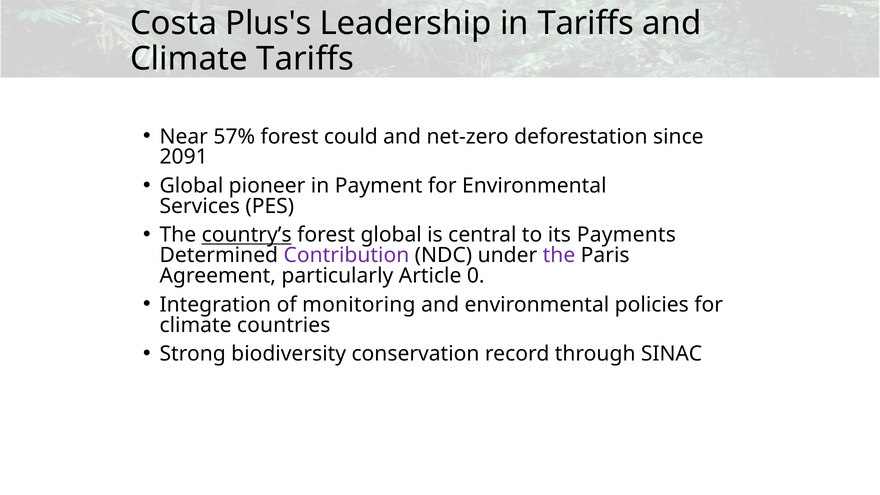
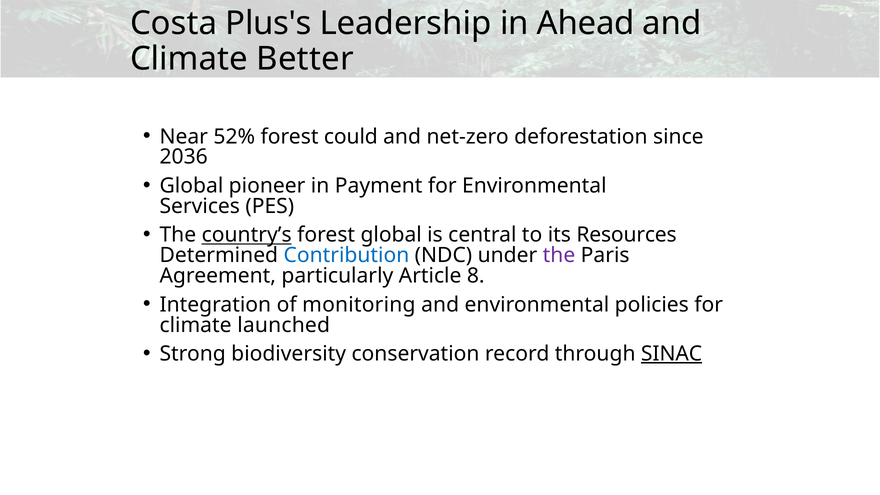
in Tariffs: Tariffs -> Ahead (586, 23)
Climate Tariffs: Tariffs -> Better (305, 59)
57%: 57% -> 52% (234, 137)
2091: 2091 -> 2036 (184, 157)
Payments: Payments -> Resources (627, 235)
Contribution colour: purple -> blue (346, 255)
0: 0 -> 8 (476, 276)
countries: countries -> launched (284, 325)
SINAC underline: none -> present (672, 354)
